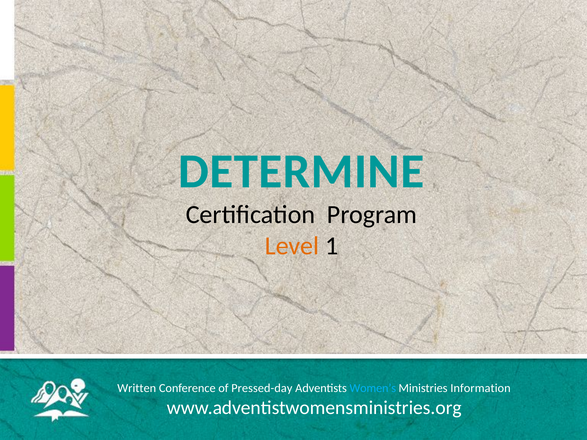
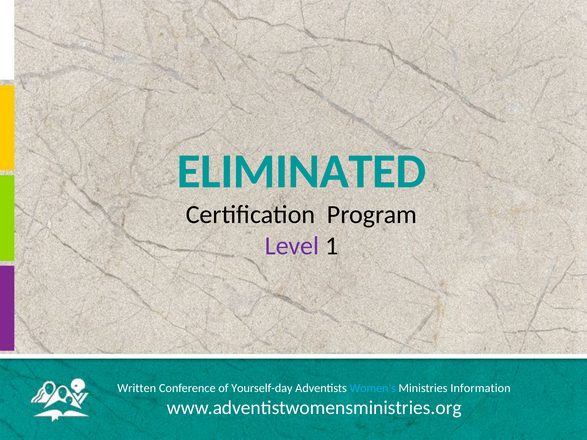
DETERMINE: DETERMINE -> ELIMINATED (302, 171)
Level colour: orange -> purple (292, 246)
Pressed-day: Pressed-day -> Yourself-day (262, 388)
